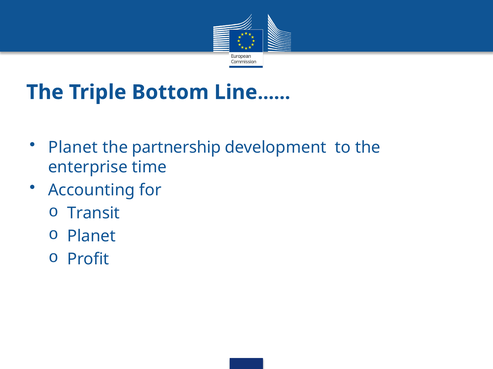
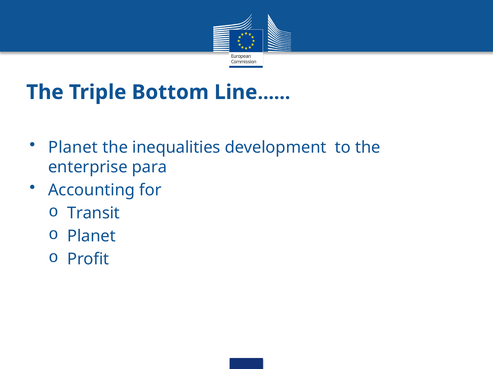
partnership: partnership -> inequalities (176, 148)
time: time -> para (149, 168)
